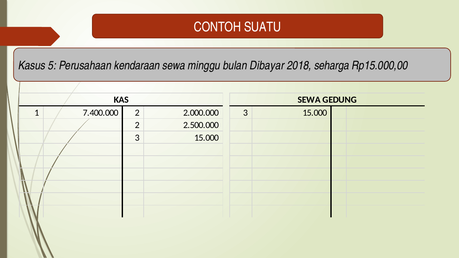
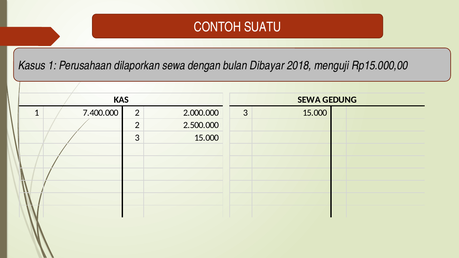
Kasus 5: 5 -> 1 (52, 66)
kendaraan: kendaraan -> dilaporkan (137, 66)
minggu: minggu -> dengan (204, 66)
seharga: seharga -> menguji (332, 66)
